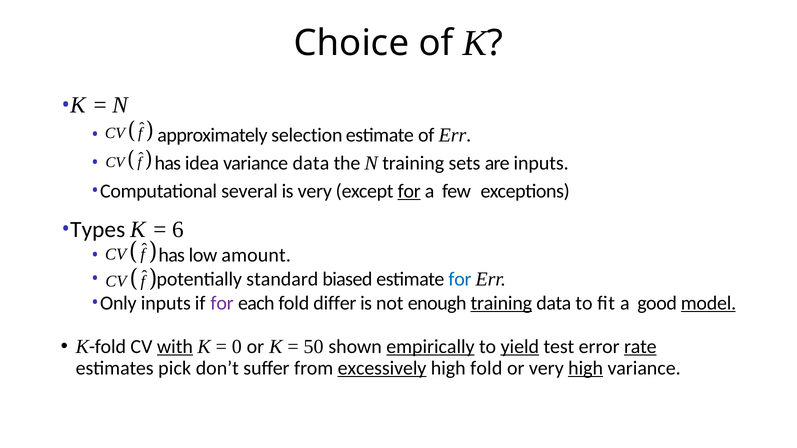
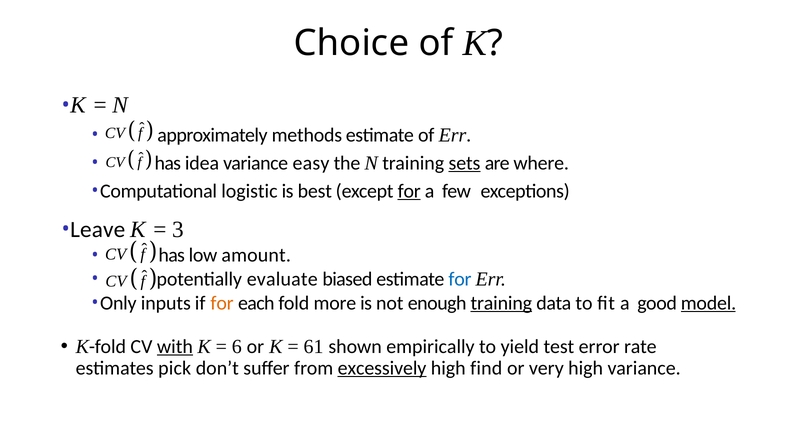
selection: selection -> methods (307, 135)
variance data: data -> easy (311, 163)
sets underline: none -> present (464, 163)
are inputs: inputs -> where (541, 163)
several: several -> logistic (249, 191)
is very: very -> best (315, 191)
Types: Types -> Leave (98, 230)
6: 6 -> 3 (178, 230)
standard: standard -> evaluate (282, 279)
for colour: purple -> orange (222, 303)
differ: differ -> more (335, 303)
0: 0 -> 6 (237, 347)
50: 50 -> 61 (314, 347)
empirically underline: present -> none (430, 347)
yield underline: present -> none (520, 347)
rate underline: present -> none (640, 347)
high fold: fold -> find (486, 368)
high underline: present -> none (586, 368)
